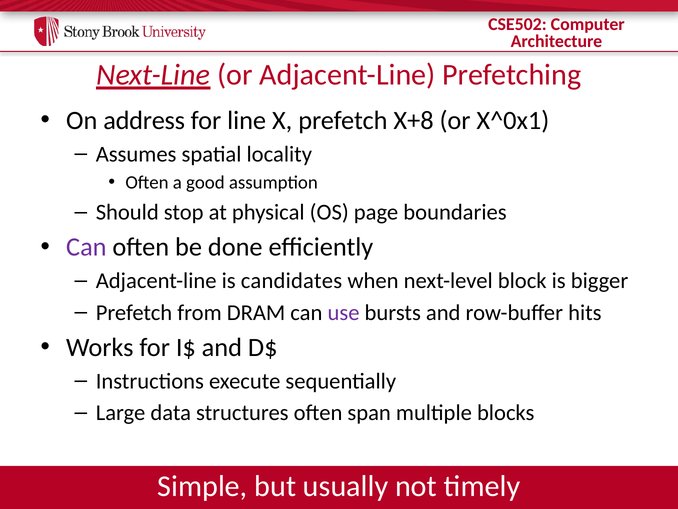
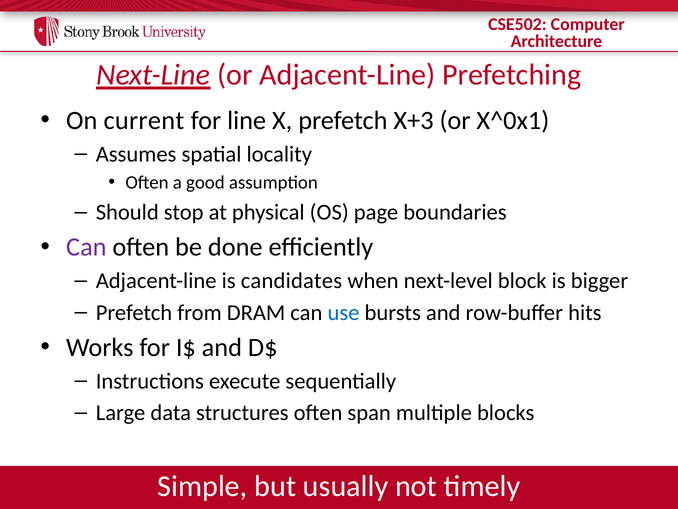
address: address -> current (144, 120)
X+8: X+8 -> X+3 (414, 120)
use colour: purple -> blue (344, 312)
